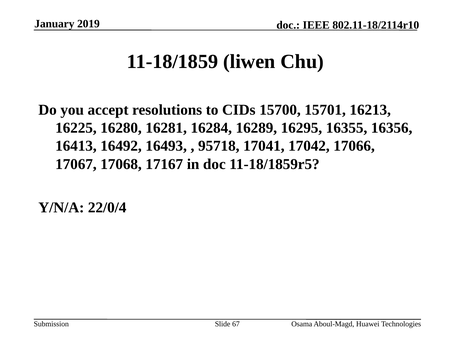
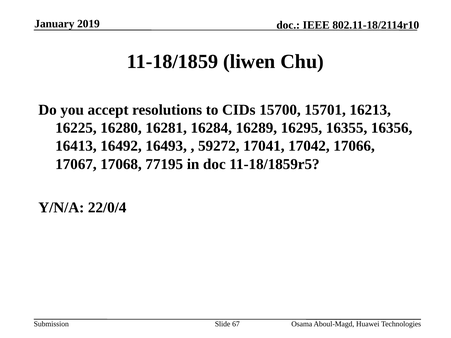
95718: 95718 -> 59272 (219, 146)
17167: 17167 -> 77195 (164, 164)
